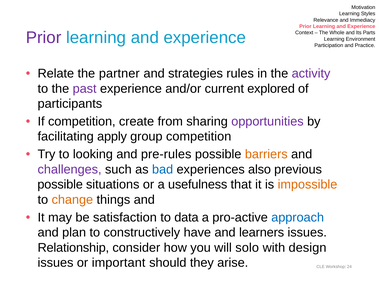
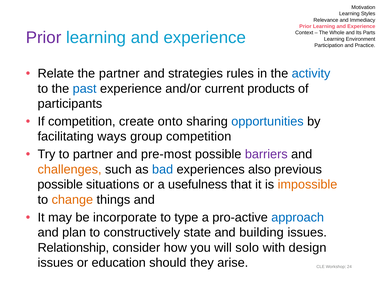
activity colour: purple -> blue (311, 74)
past colour: purple -> blue (85, 89)
explored: explored -> products (271, 89)
from: from -> onto (170, 122)
opportunities colour: purple -> blue (267, 122)
apply: apply -> ways (112, 137)
to looking: looking -> partner (93, 154)
pre-rules: pre-rules -> pre-most (166, 154)
barriers colour: orange -> purple (266, 154)
challenges colour: purple -> orange (70, 170)
satisfaction: satisfaction -> incorporate (125, 218)
data: data -> type (186, 218)
have: have -> state (197, 233)
learners: learners -> building (261, 233)
important: important -> education (119, 263)
